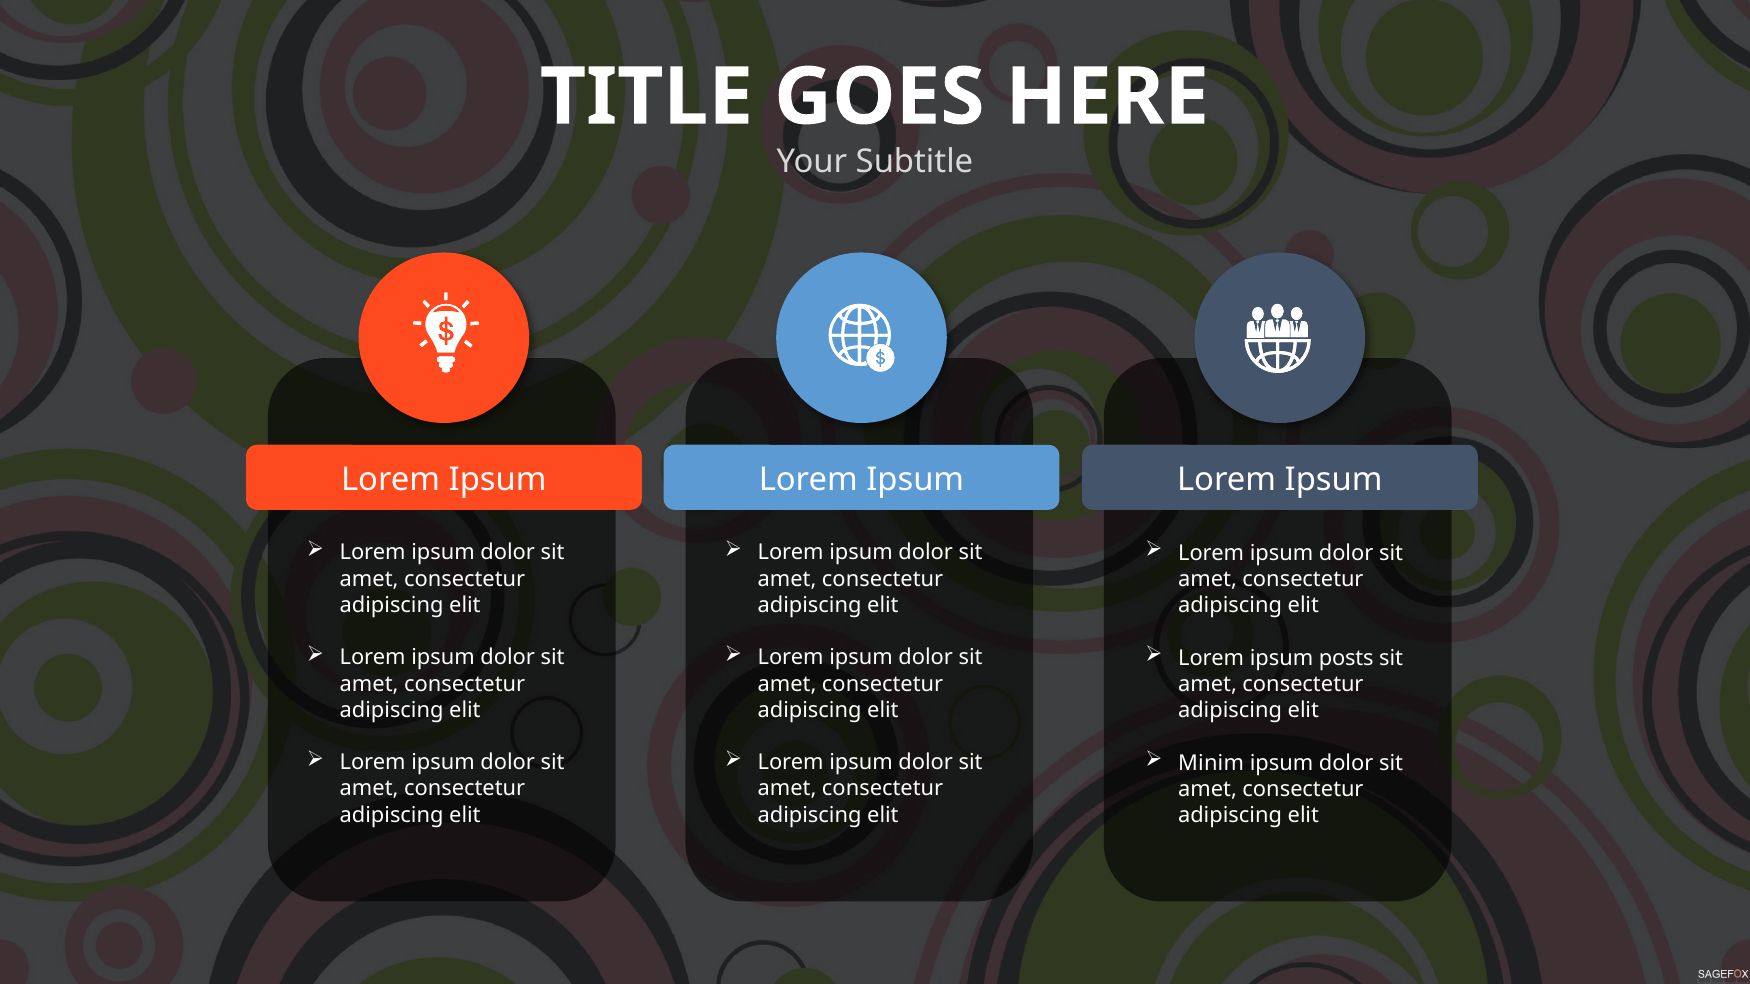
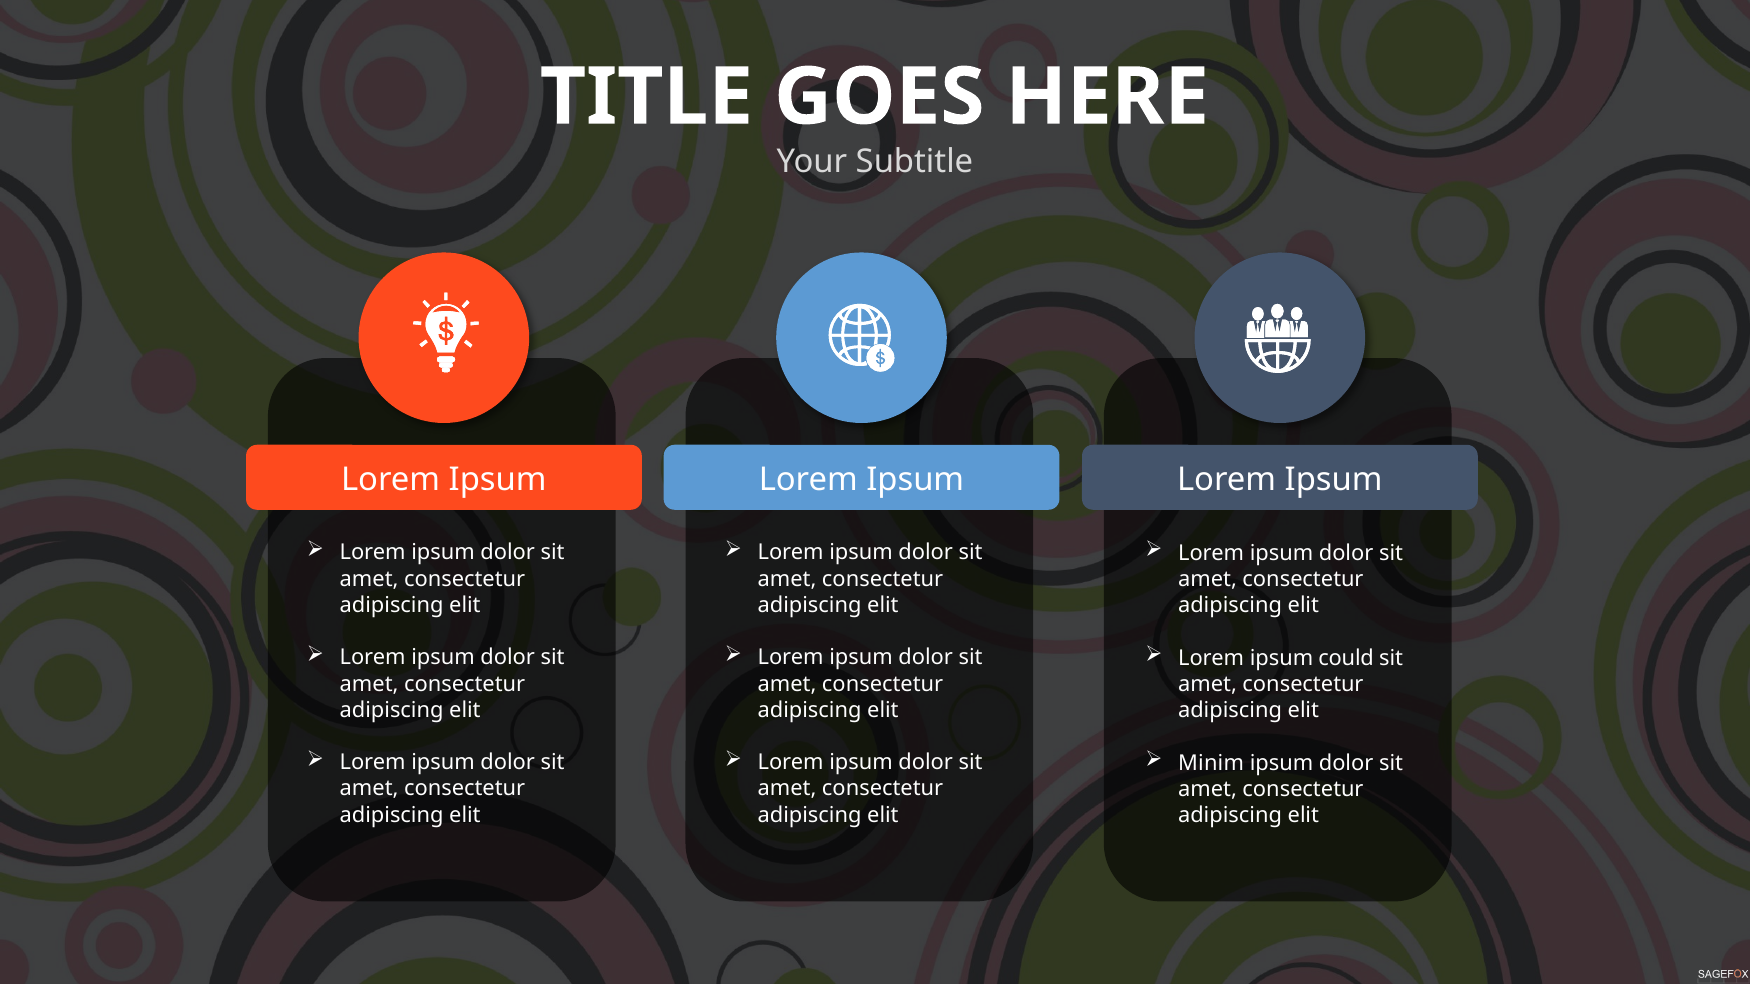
posts: posts -> could (1346, 658)
